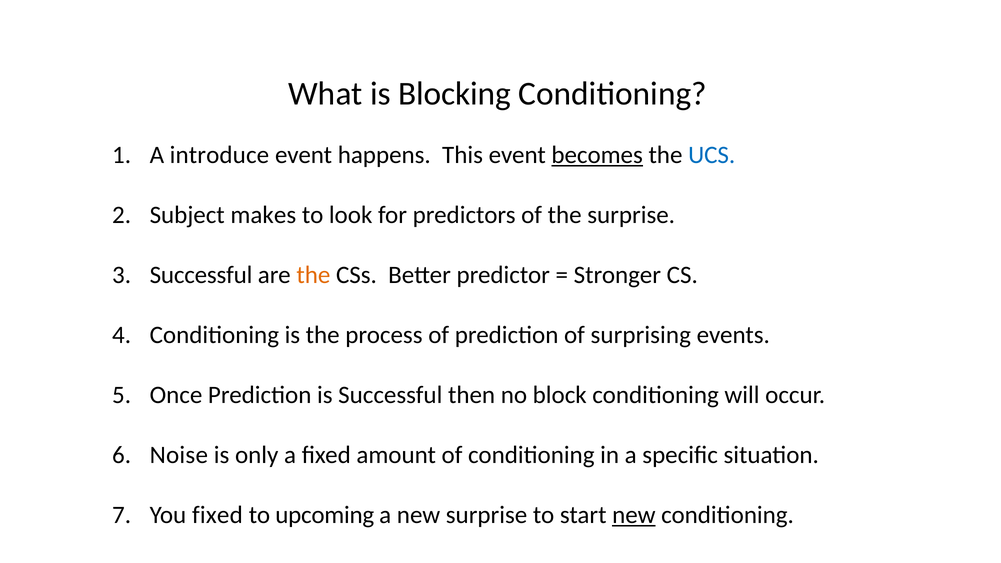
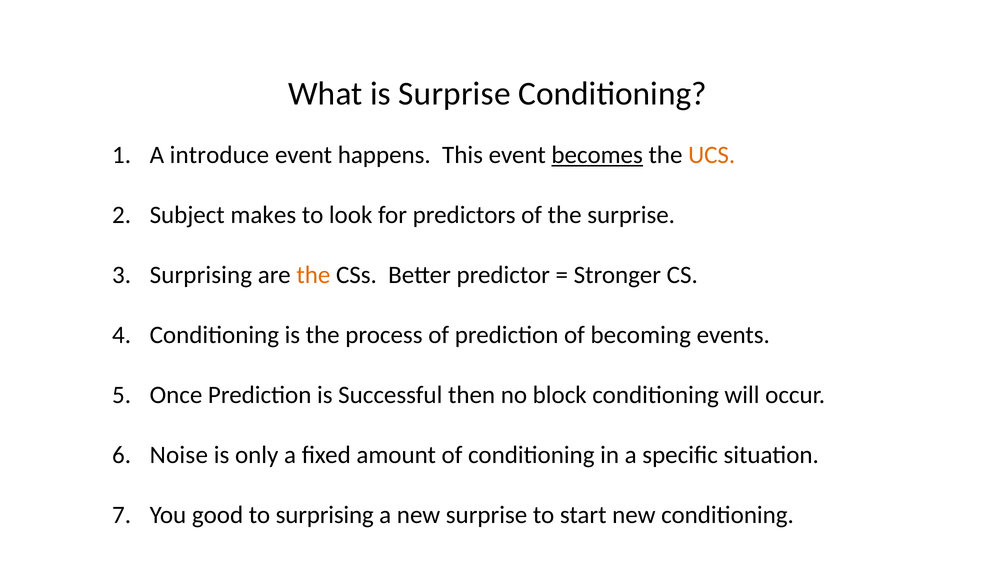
is Blocking: Blocking -> Surprise (454, 94)
UCS colour: blue -> orange (712, 155)
Successful: Successful -> Surprising (201, 275)
surprising: surprising -> becoming (641, 335)
You fixed: fixed -> good (218, 515)
to upcoming: upcoming -> surprising (325, 515)
new underline: present -> none (634, 515)
